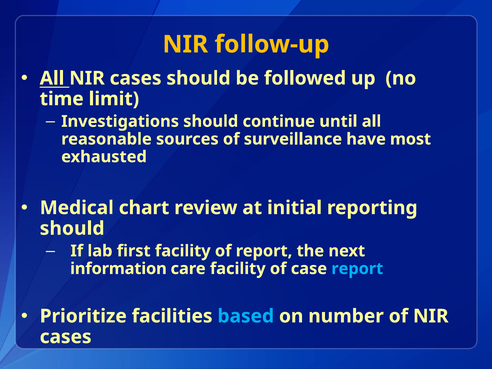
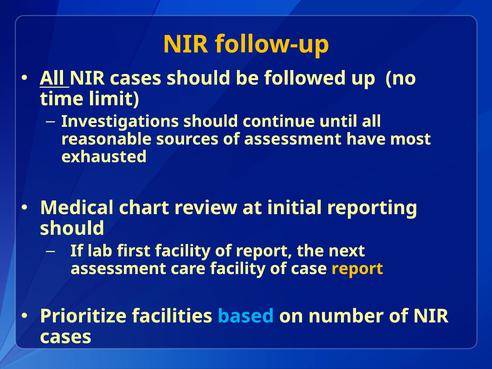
of surveillance: surveillance -> assessment (293, 139)
information: information -> assessment (118, 269)
report colour: light blue -> yellow (357, 269)
